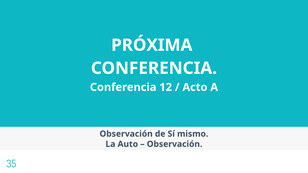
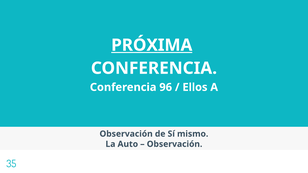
PRÓXIMA underline: none -> present (152, 45)
12: 12 -> 96 (166, 87)
Acto: Acto -> Ellos (195, 87)
